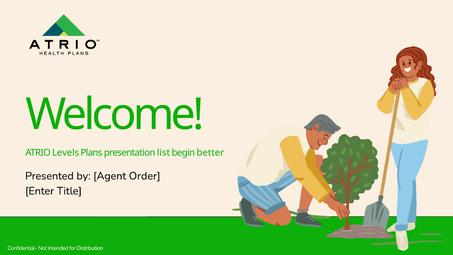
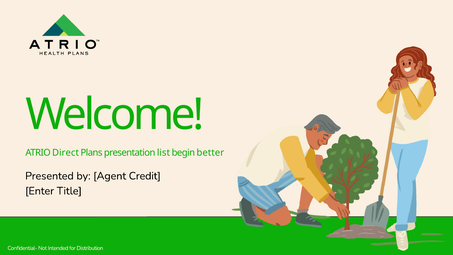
Levels: Levels -> Direct (66, 152)
Order: Order -> Credit (145, 176)
